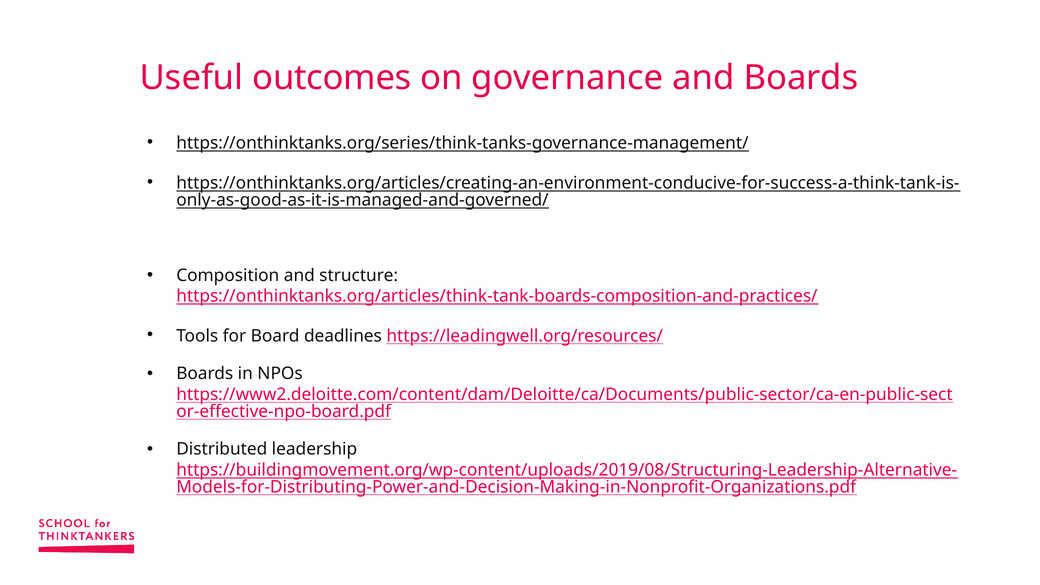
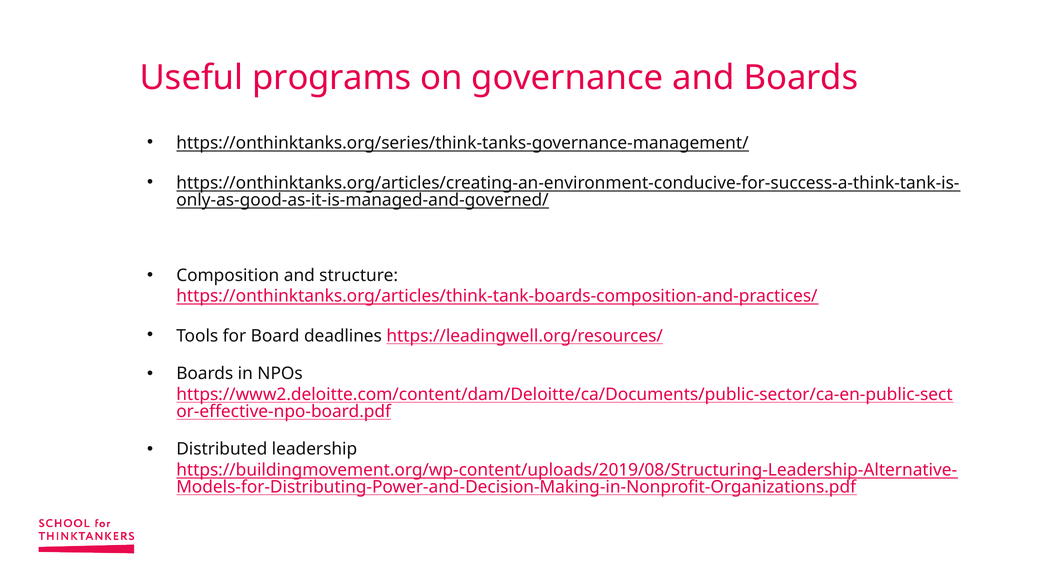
outcomes: outcomes -> programs (332, 78)
